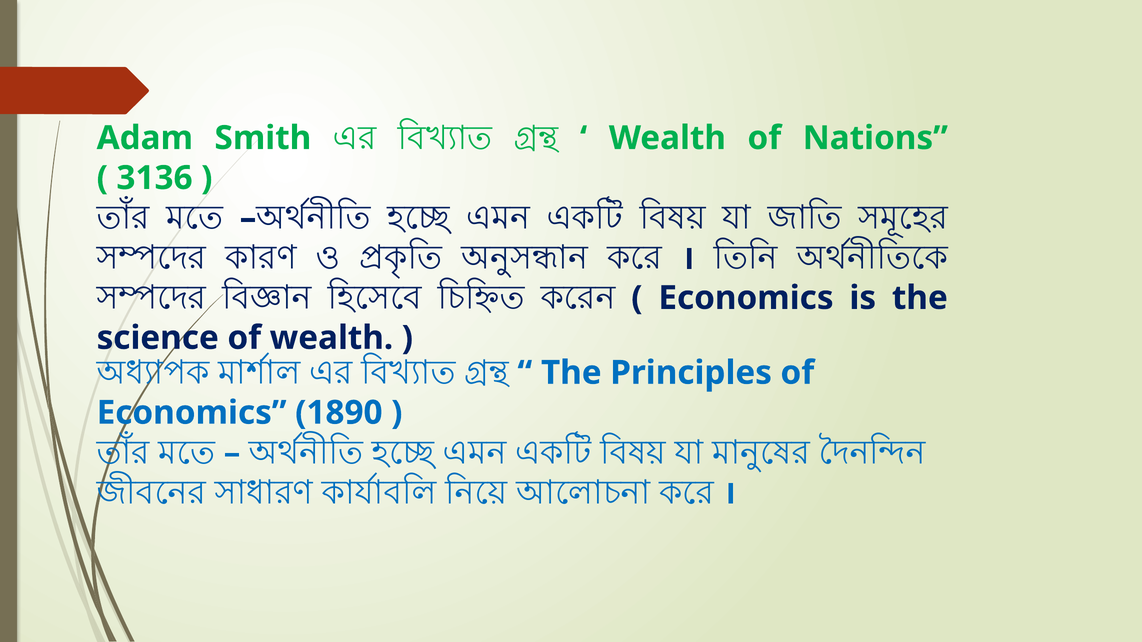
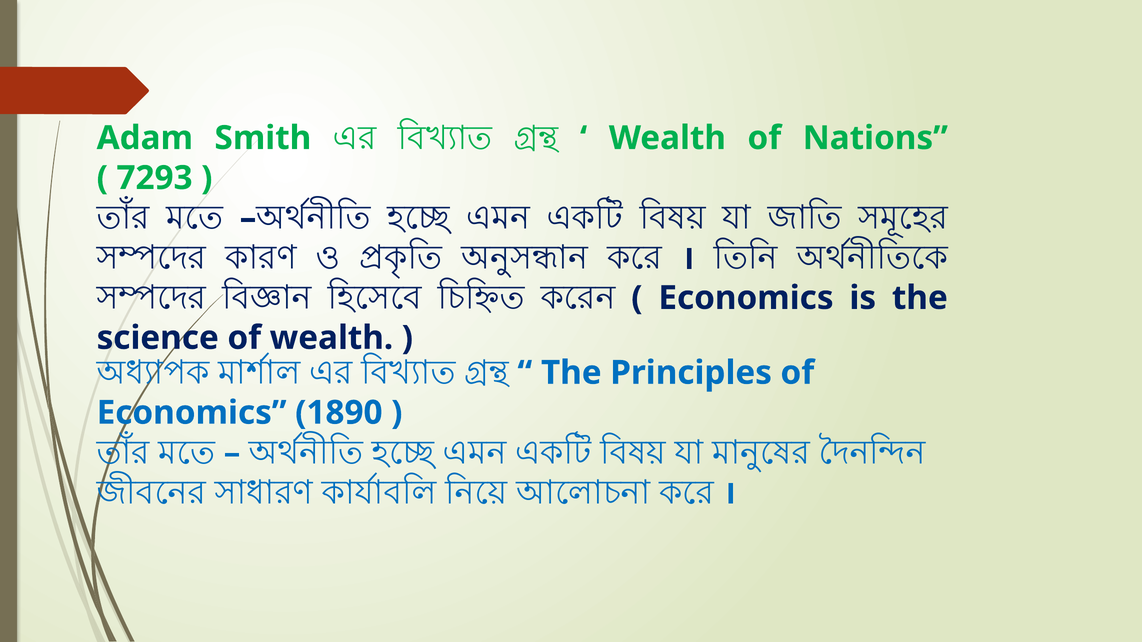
3136: 3136 -> 7293 (155, 178)
